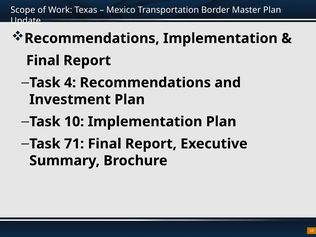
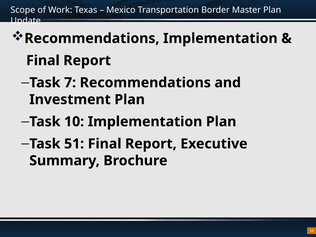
4: 4 -> 7 (70, 83)
71: 71 -> 51 (74, 144)
